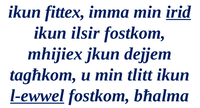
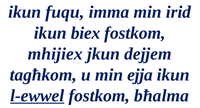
fittex: fittex -> fuqu (65, 12)
irid underline: present -> none (178, 12)
ilsir: ilsir -> biex (86, 33)
tlitt: tlitt -> ejja (140, 75)
